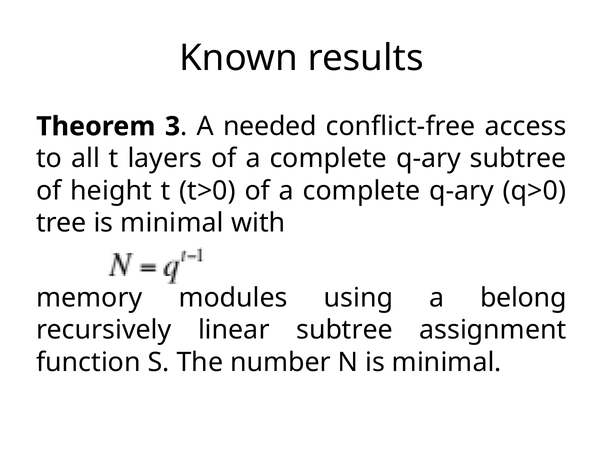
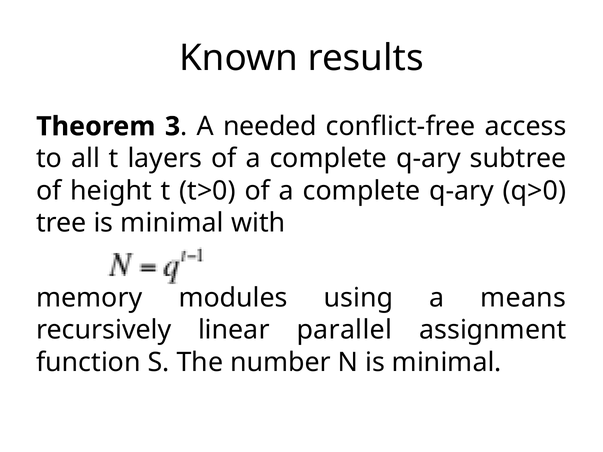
belong: belong -> means (523, 298)
linear subtree: subtree -> parallel (344, 330)
